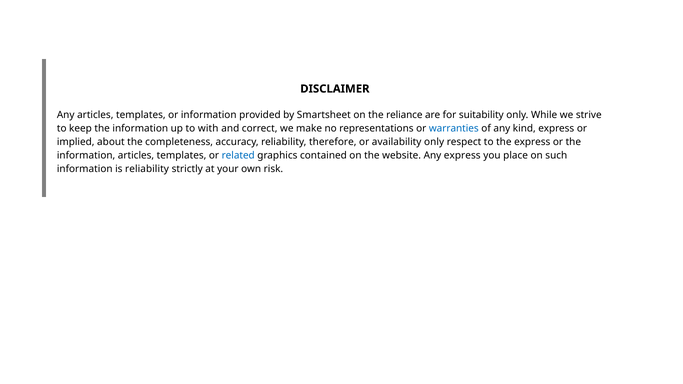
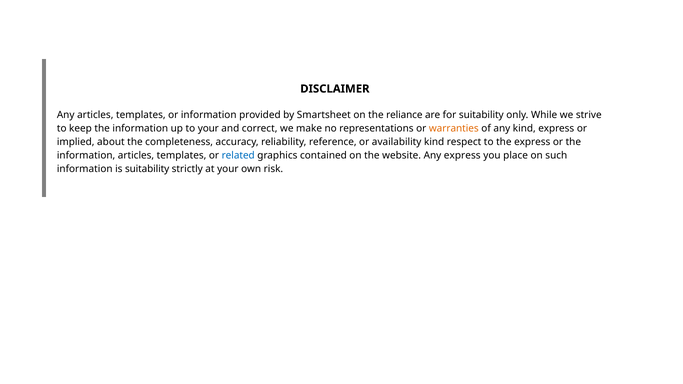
to with: with -> your (208, 129)
warranties colour: blue -> orange (454, 129)
therefore: therefore -> reference (333, 142)
availability only: only -> kind (434, 142)
is reliability: reliability -> suitability (147, 169)
